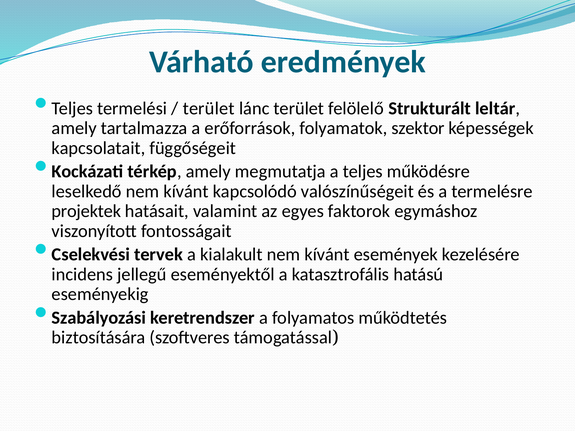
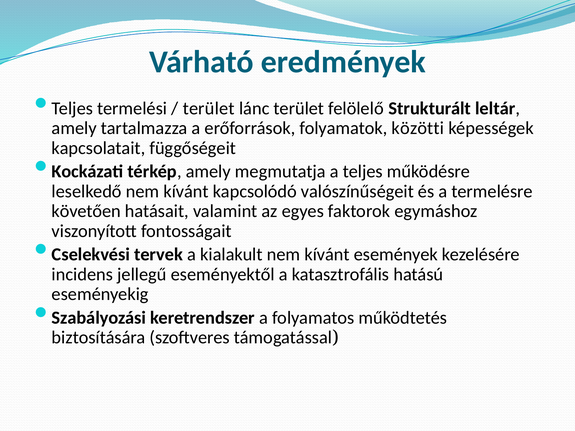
szektor: szektor -> közötti (418, 128)
projektek: projektek -> követően (86, 211)
